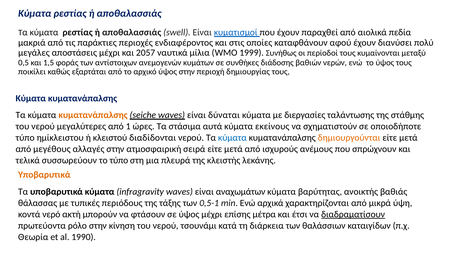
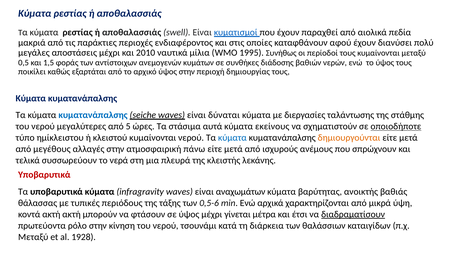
2057: 2057 -> 2010 (146, 53)
1999: 1999 -> 1995 (252, 53)
κυματανάπαλσης colour: orange -> blue (93, 115)
1: 1 -> 5 (128, 126)
οποιοδήποτε underline: none -> present (396, 126)
κλειστού διαδίδονται: διαδίδονται -> κυμαίνονται (153, 138)
σειρά: σειρά -> πάνω (194, 149)
το τύπο: τύπο -> νερά (119, 160)
Υποβαρυτικά colour: orange -> red (44, 175)
0,5-1: 0,5-1 -> 0,5-6 (209, 203)
κοντά νερό: νερό -> ακτή (51, 214)
επίσης: επίσης -> γίνεται (237, 214)
Θεωρία: Θεωρία -> Μεταξύ (33, 237)
1990: 1990 -> 1928 (84, 237)
